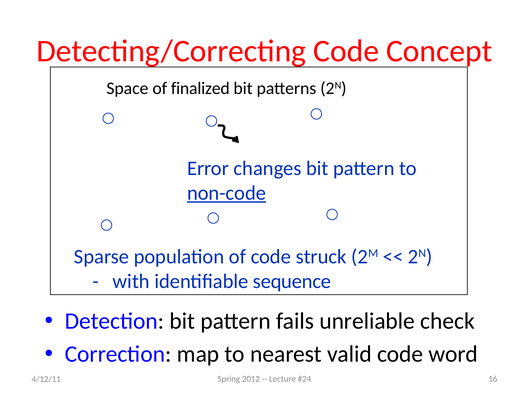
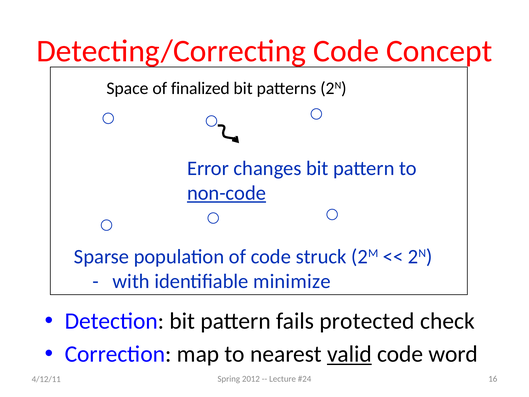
sequence: sequence -> minimize (292, 281)
unreliable: unreliable -> protected (367, 321)
valid underline: none -> present (349, 354)
